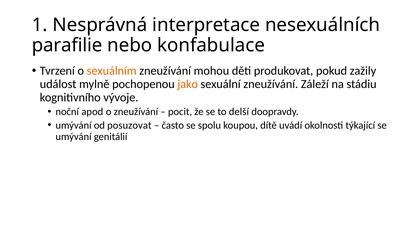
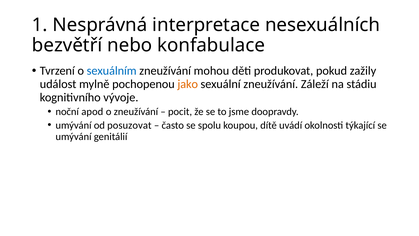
parafilie: parafilie -> bezvětří (67, 45)
sexuálním colour: orange -> blue (112, 71)
delší: delší -> jsme (239, 112)
